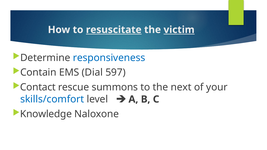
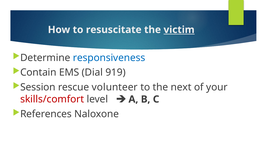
resuscitate underline: present -> none (114, 30)
597: 597 -> 919 (116, 73)
Contact: Contact -> Session (38, 87)
summons: summons -> volunteer (115, 87)
skills/comfort colour: blue -> red (52, 99)
Knowledge: Knowledge -> References (46, 114)
